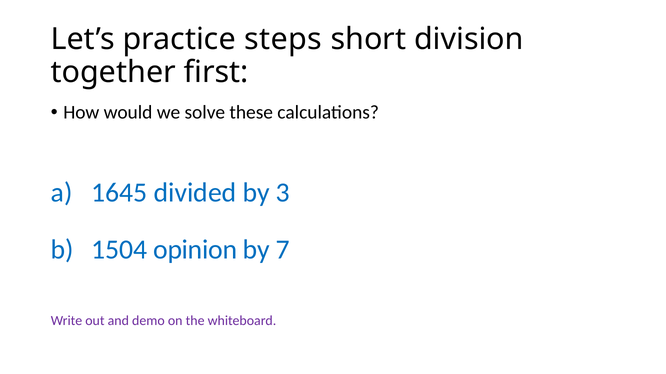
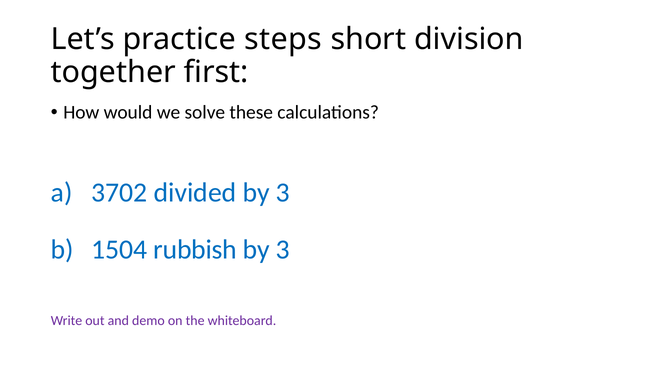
1645: 1645 -> 3702 (119, 193)
opinion: opinion -> rubbish (195, 250)
7: 7 -> 3 (283, 250)
